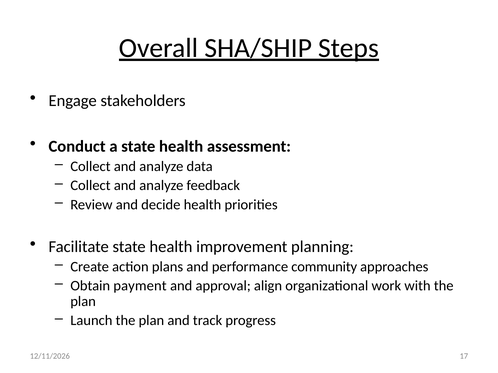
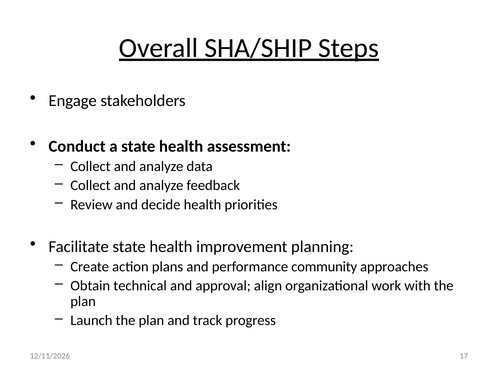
payment: payment -> technical (140, 286)
